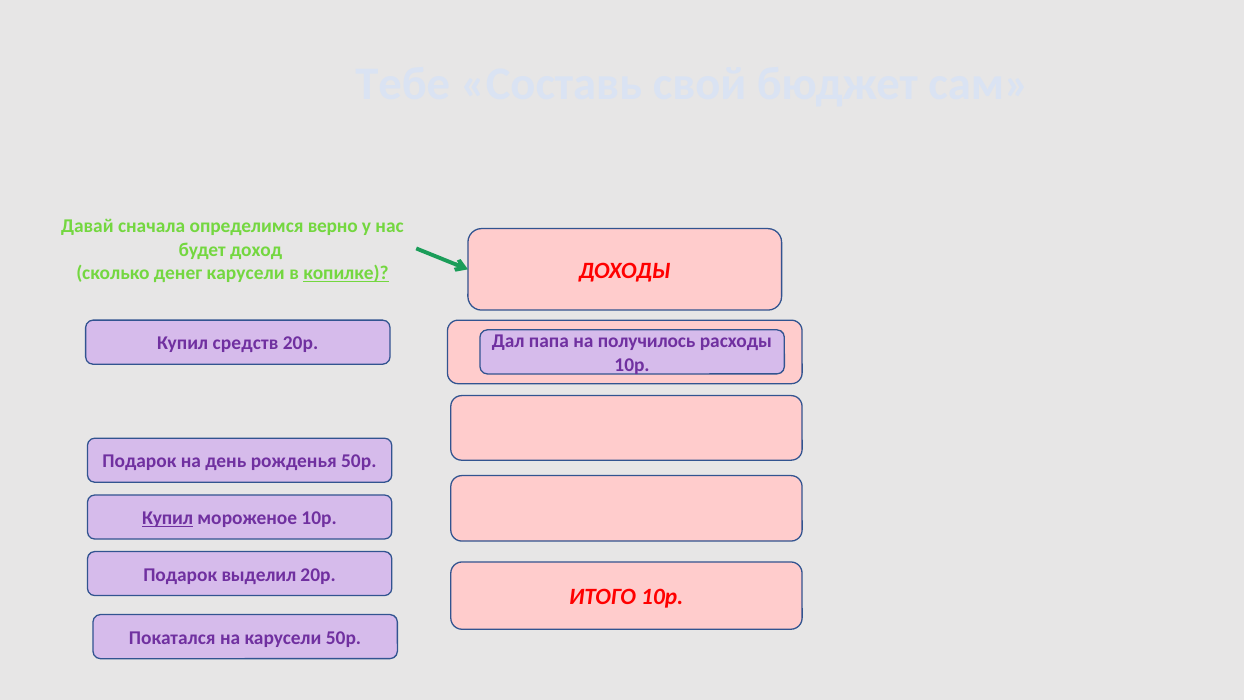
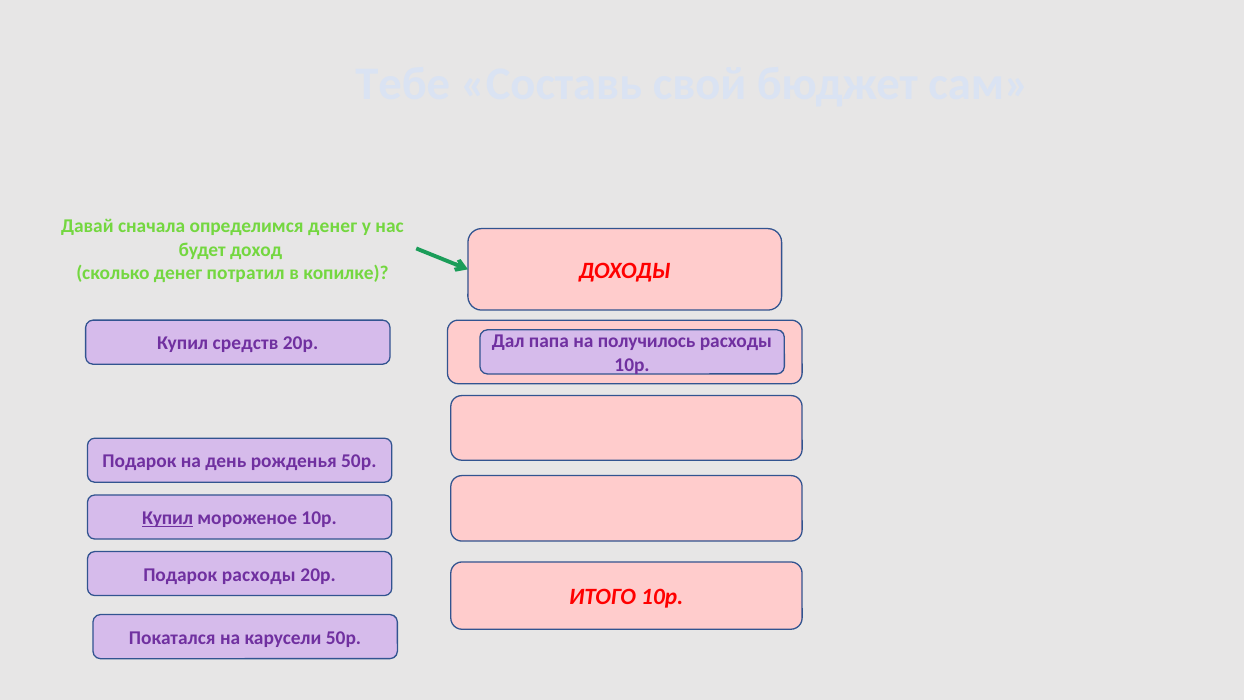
определимся верно: верно -> денег (333, 226)
денег карусели: карусели -> потратил (246, 273)
копилке underline: present -> none (346, 273)
Подарок выделил: выделил -> расходы (259, 575)
